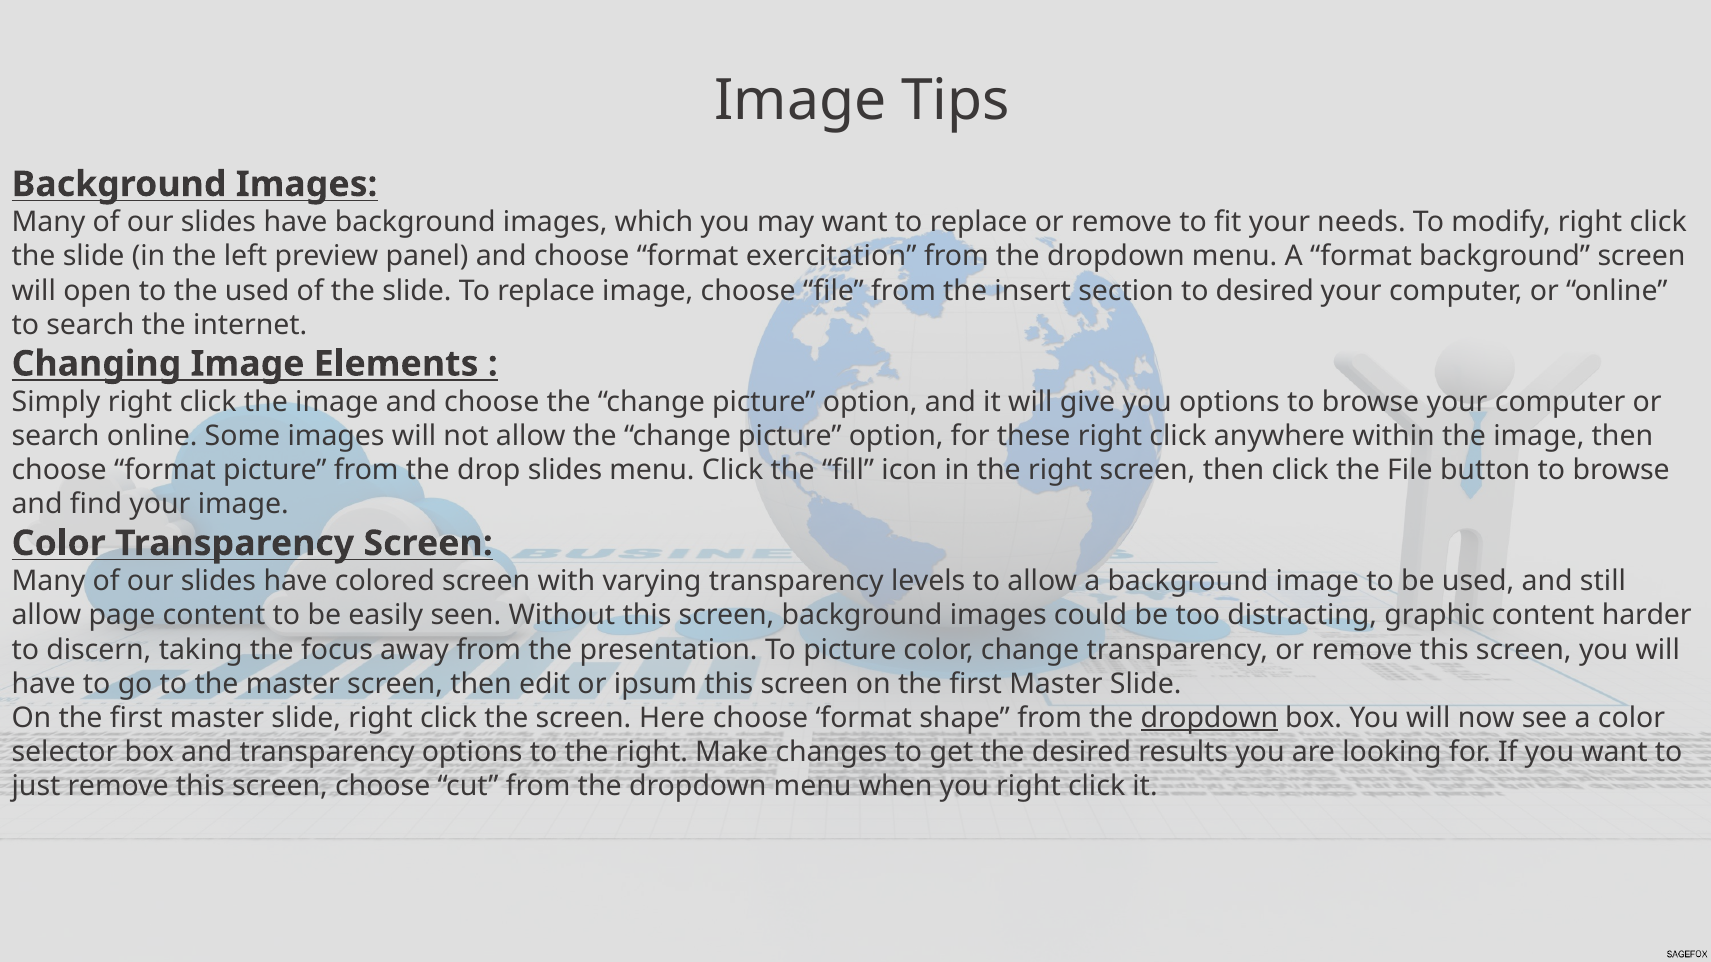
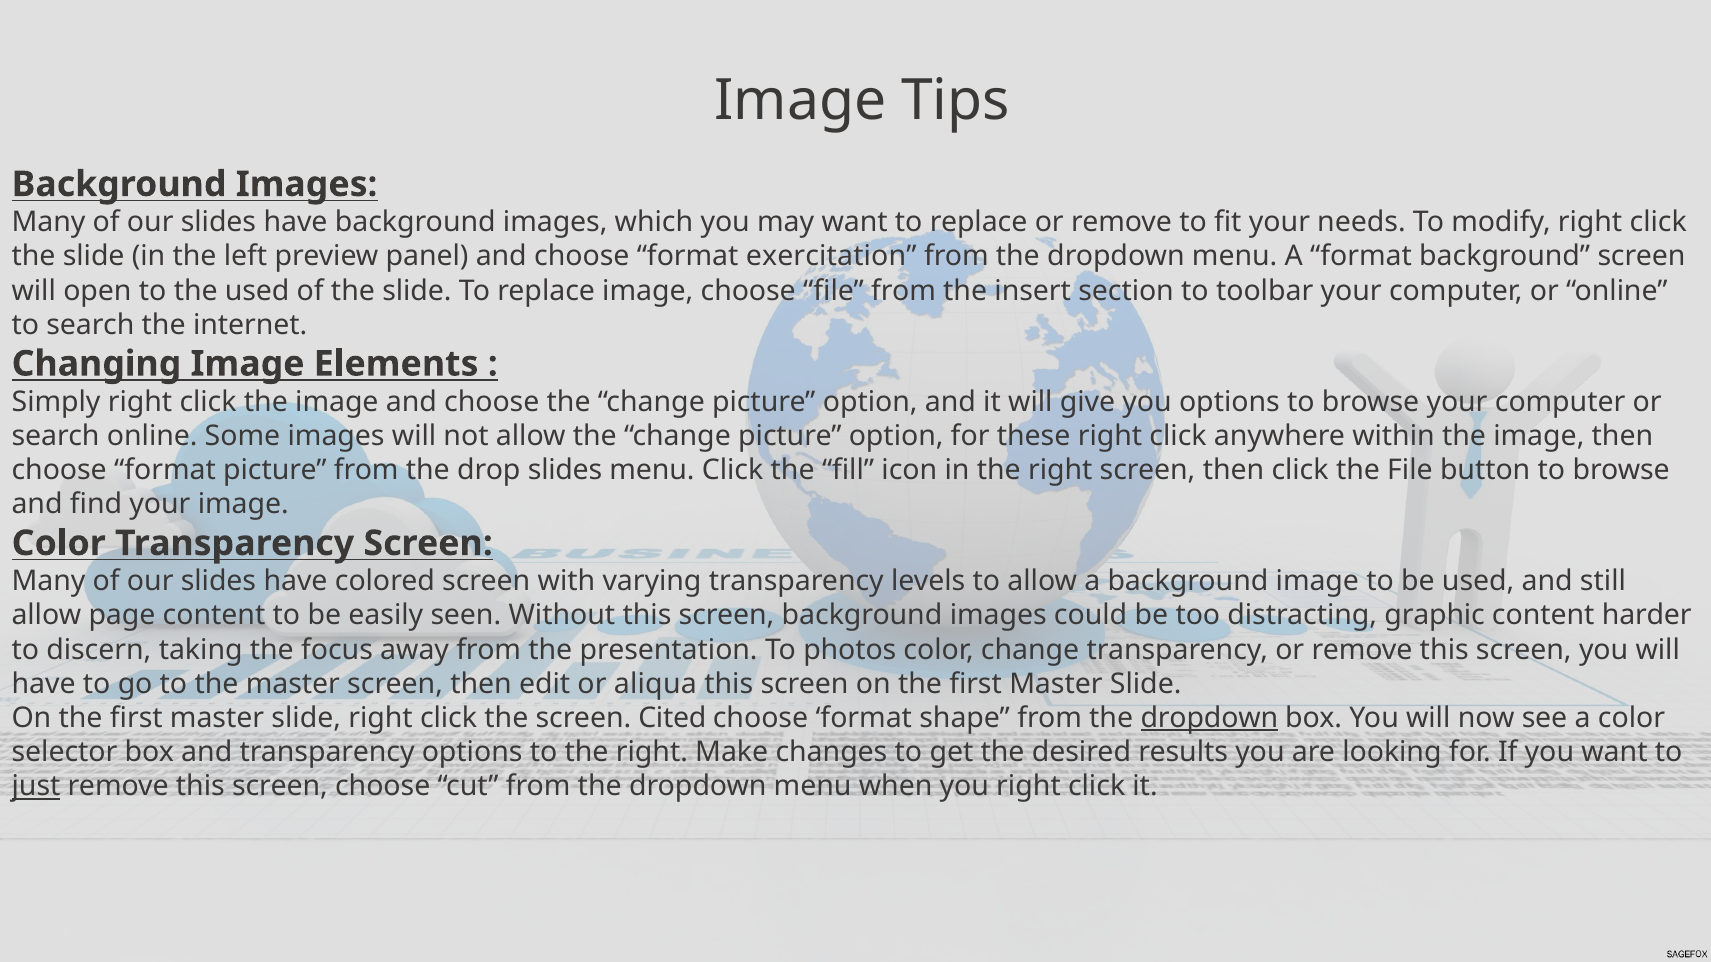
to desired: desired -> toolbar (1265, 291)
To picture: picture -> photos (850, 650)
ipsum: ipsum -> aliqua (655, 684)
Here: Here -> Cited (672, 718)
just underline: none -> present (36, 787)
